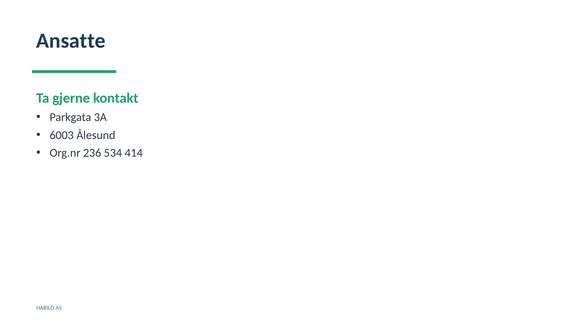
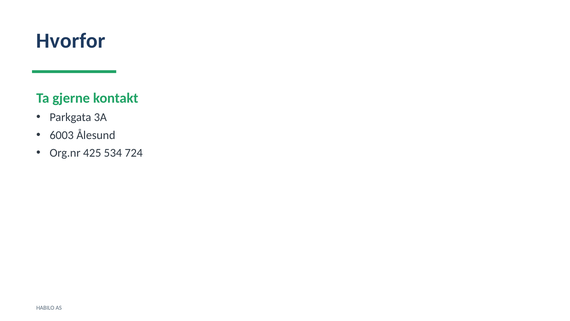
Ansatte: Ansatte -> Hvorfor (71, 41)
236: 236 -> 425 (92, 153)
414: 414 -> 724 (134, 153)
